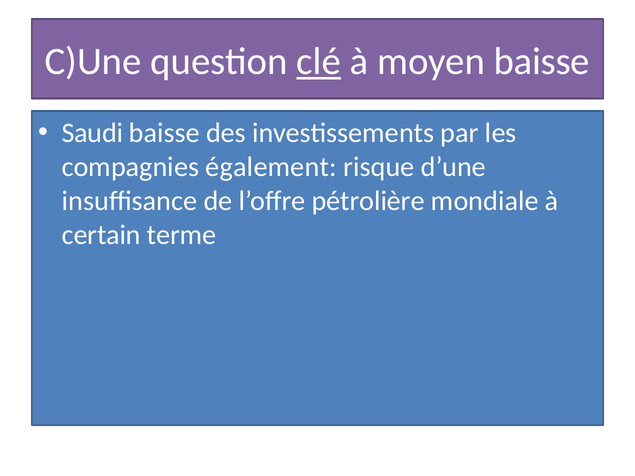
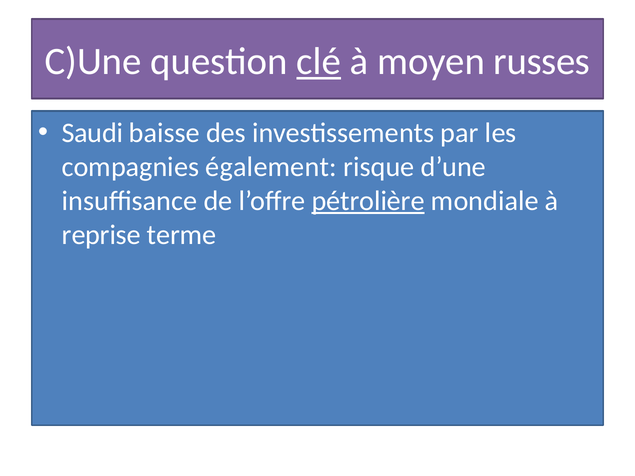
moyen baisse: baisse -> russes (542, 61)
pétrolière underline: none -> present (368, 201)
certain: certain -> reprise (101, 235)
